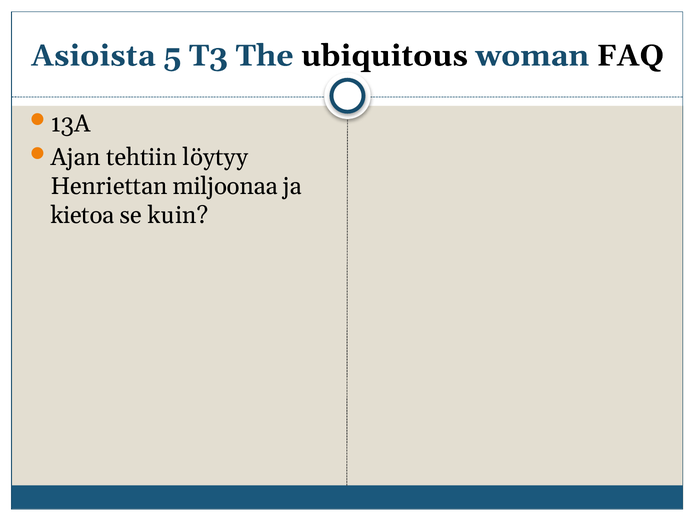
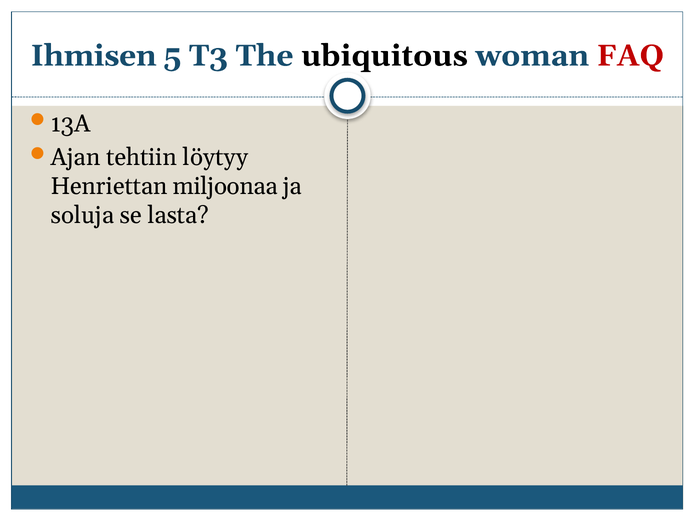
Asioista: Asioista -> Ihmisen (94, 56)
FAQ colour: black -> red (630, 56)
kietoa: kietoa -> soluja (82, 216)
kuin: kuin -> lasta (178, 216)
